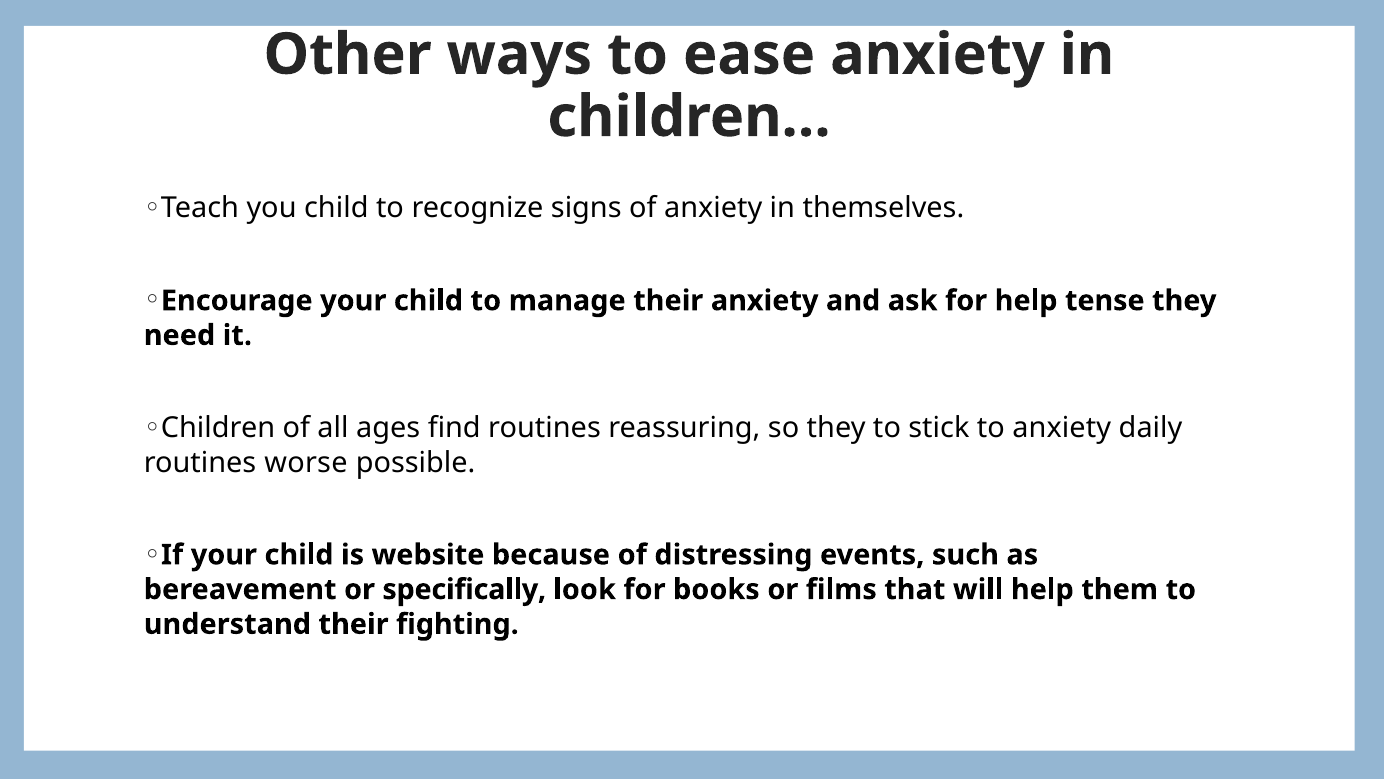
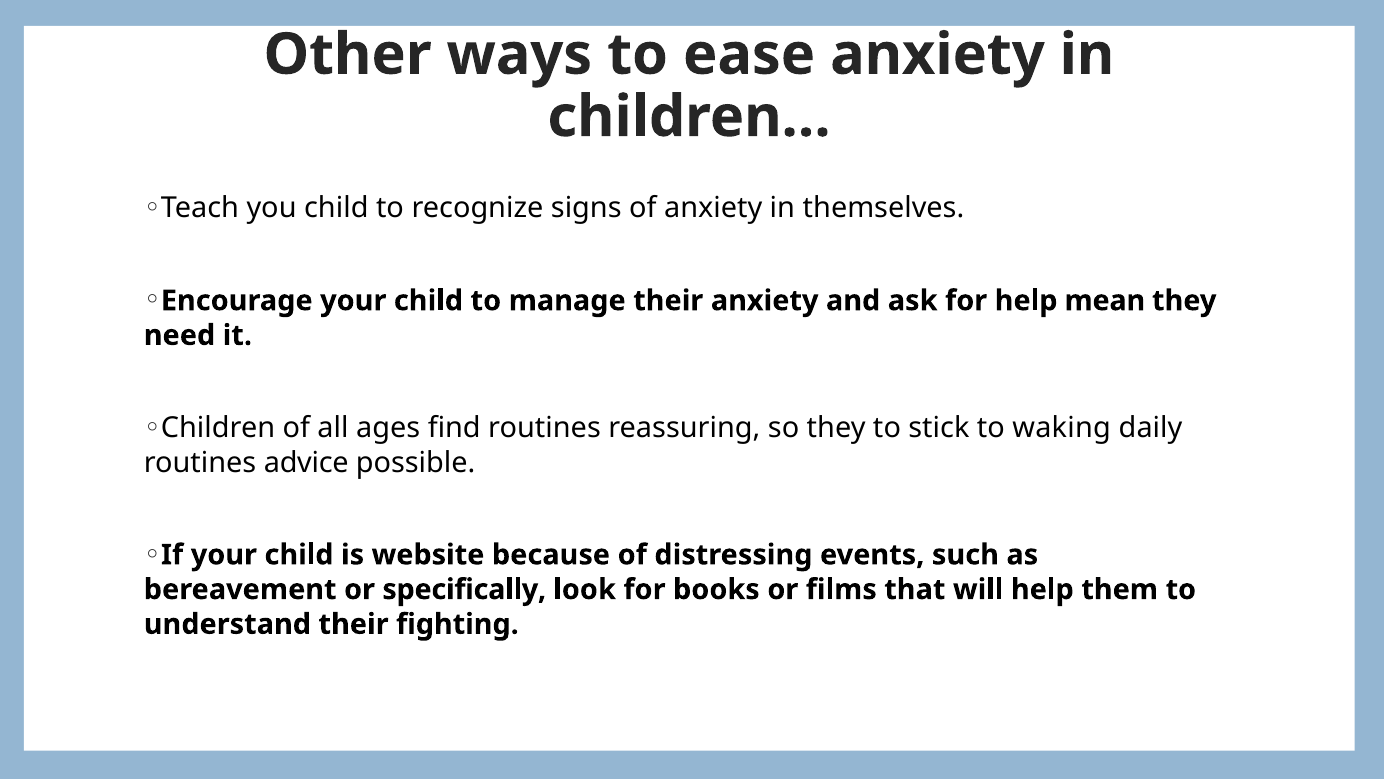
tense: tense -> mean (1105, 301)
to anxiety: anxiety -> waking (1062, 428)
worse: worse -> advice (306, 462)
